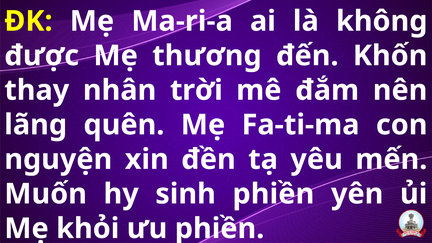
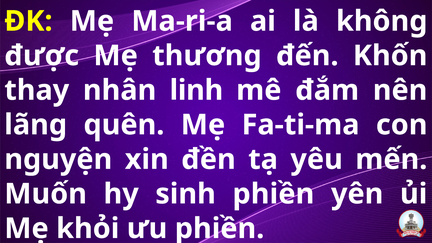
trời: trời -> linh (196, 90)
